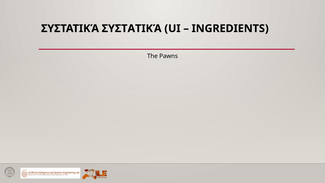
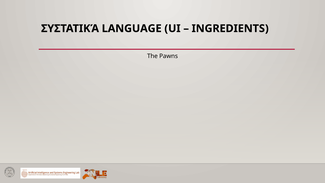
ΣΥΣΤΑΤΙΚΆ ΣΥΣΤΑΤΙΚΆ: ΣΥΣΤΑΤΙΚΆ -> LANGUAGE (132, 28)
